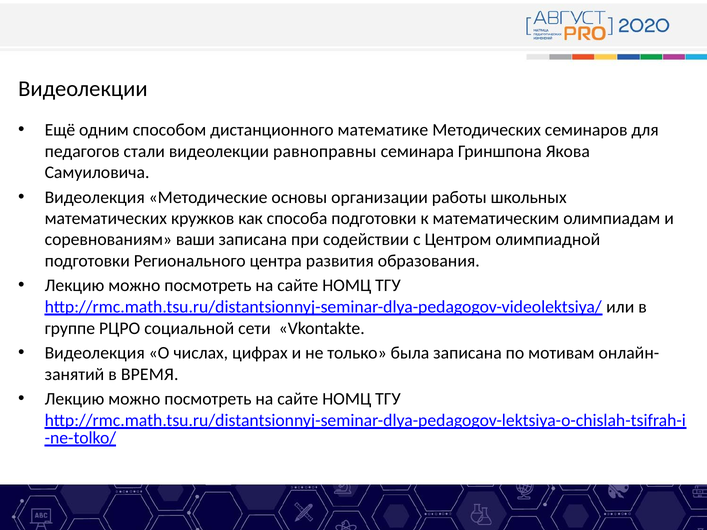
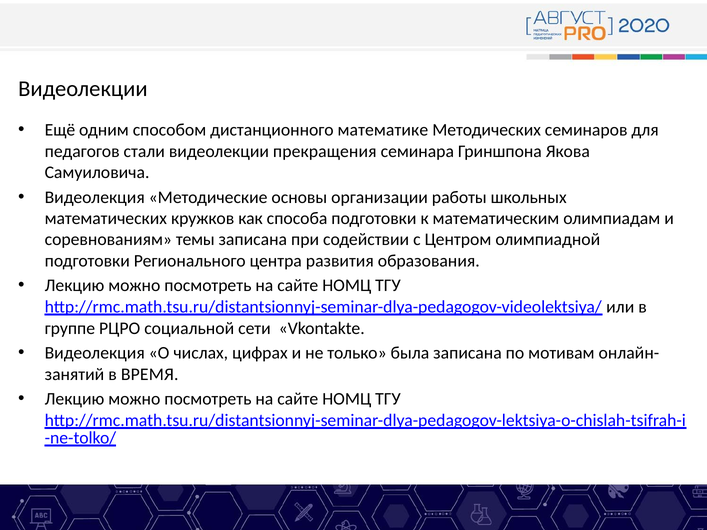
равноправны: равноправны -> прекращения (325, 151)
ваши: ваши -> темы (195, 240)
